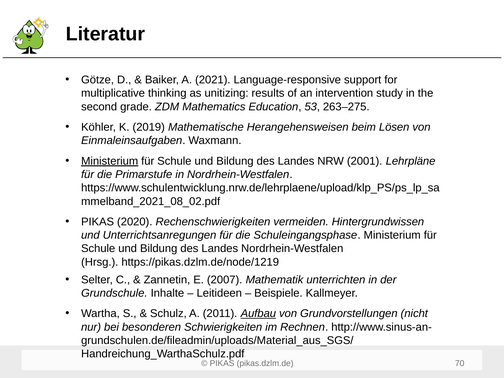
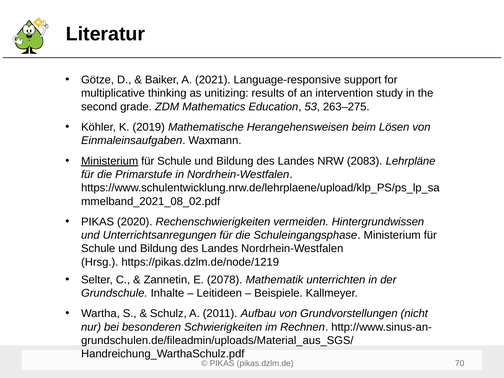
2001: 2001 -> 2083 (365, 161)
2007: 2007 -> 2078 (225, 280)
Aufbau underline: present -> none (258, 314)
